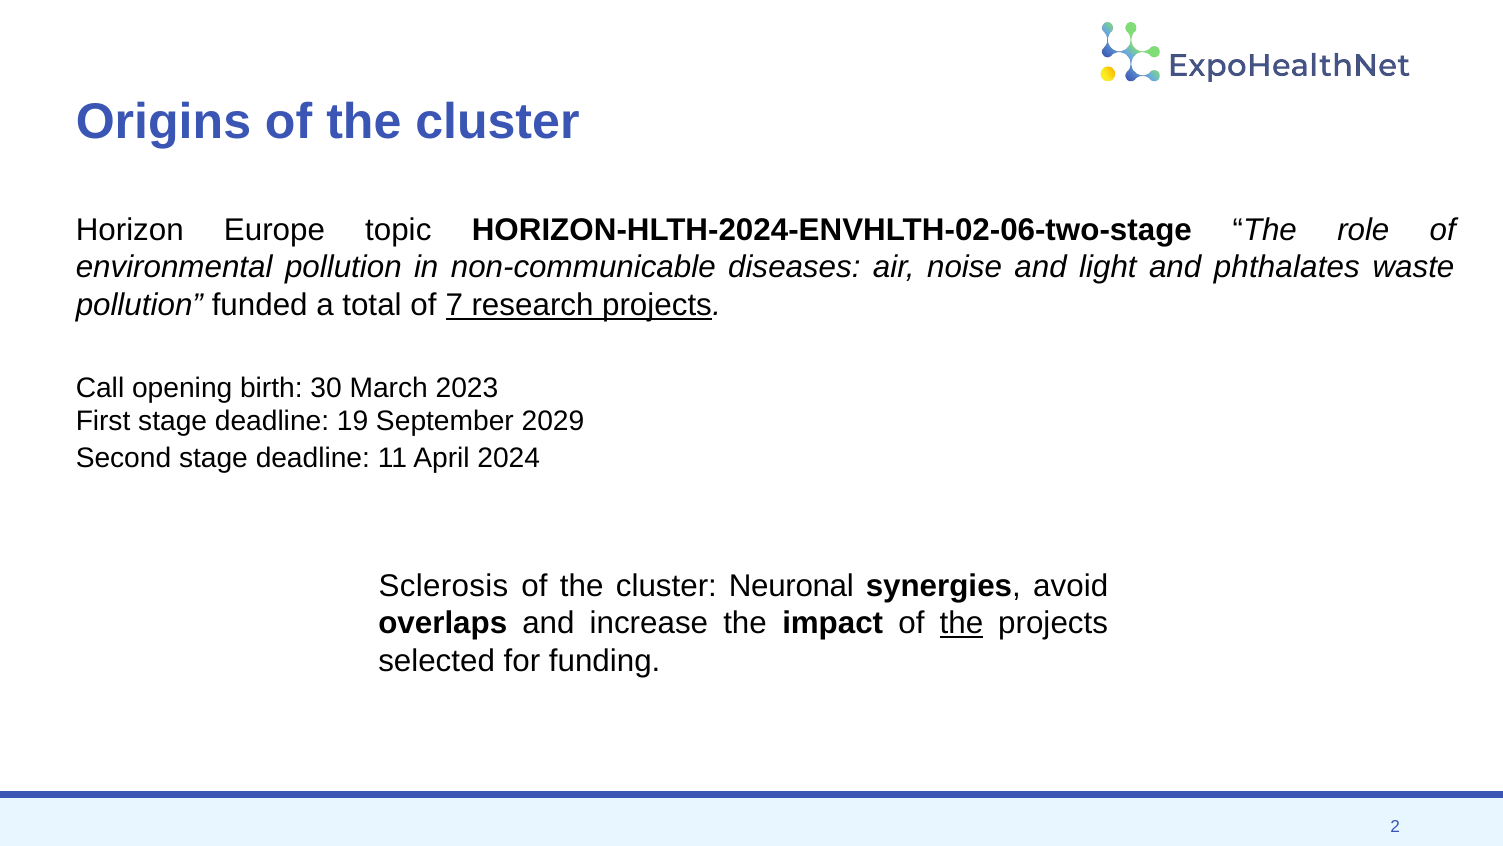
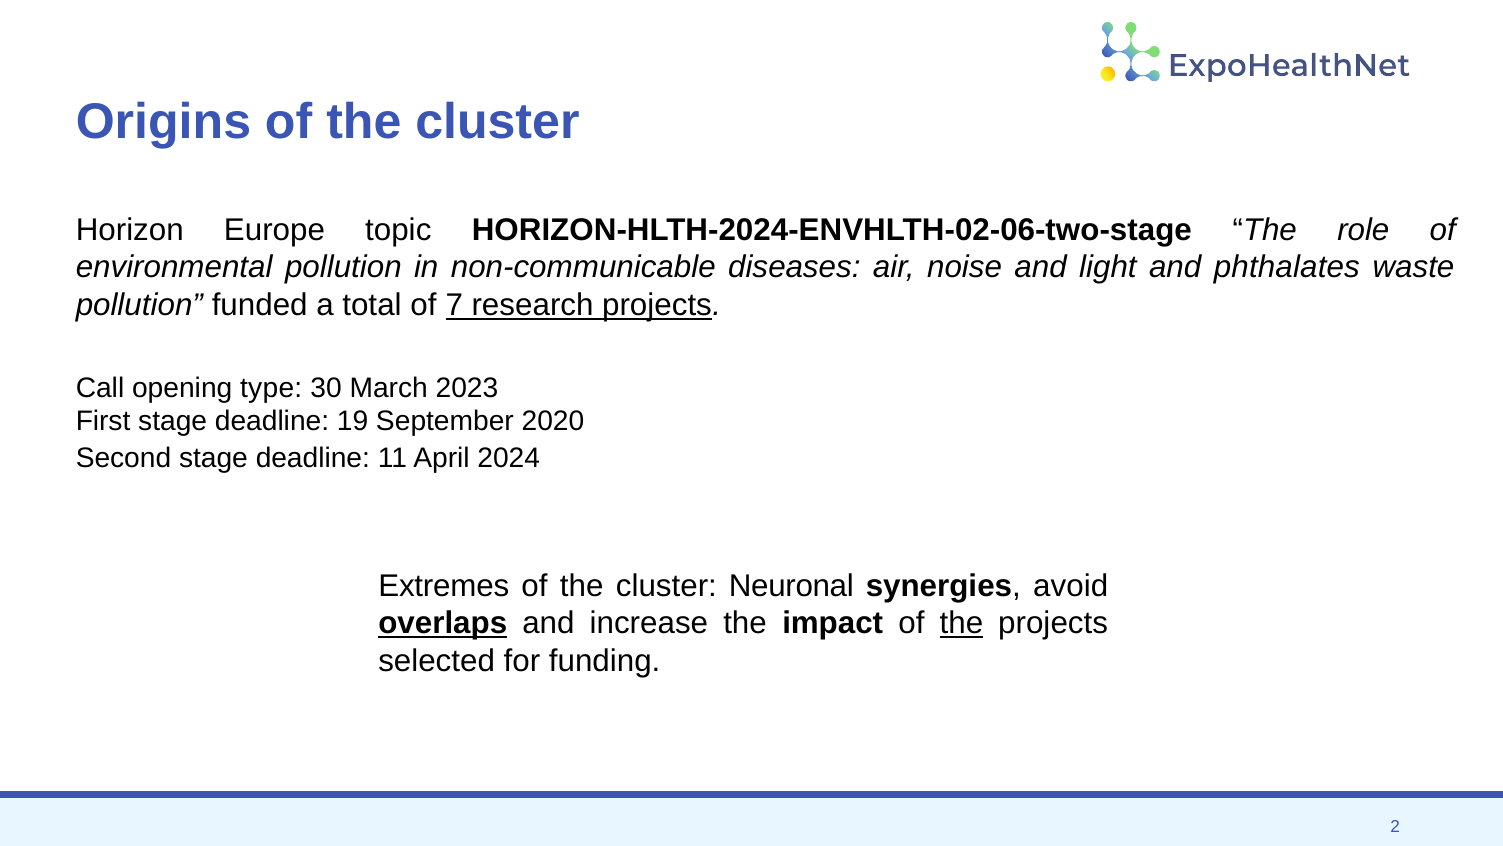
birth: birth -> type (271, 387)
2029: 2029 -> 2020 (553, 421)
Sclerosis: Sclerosis -> Extremes (444, 585)
overlaps underline: none -> present (443, 623)
